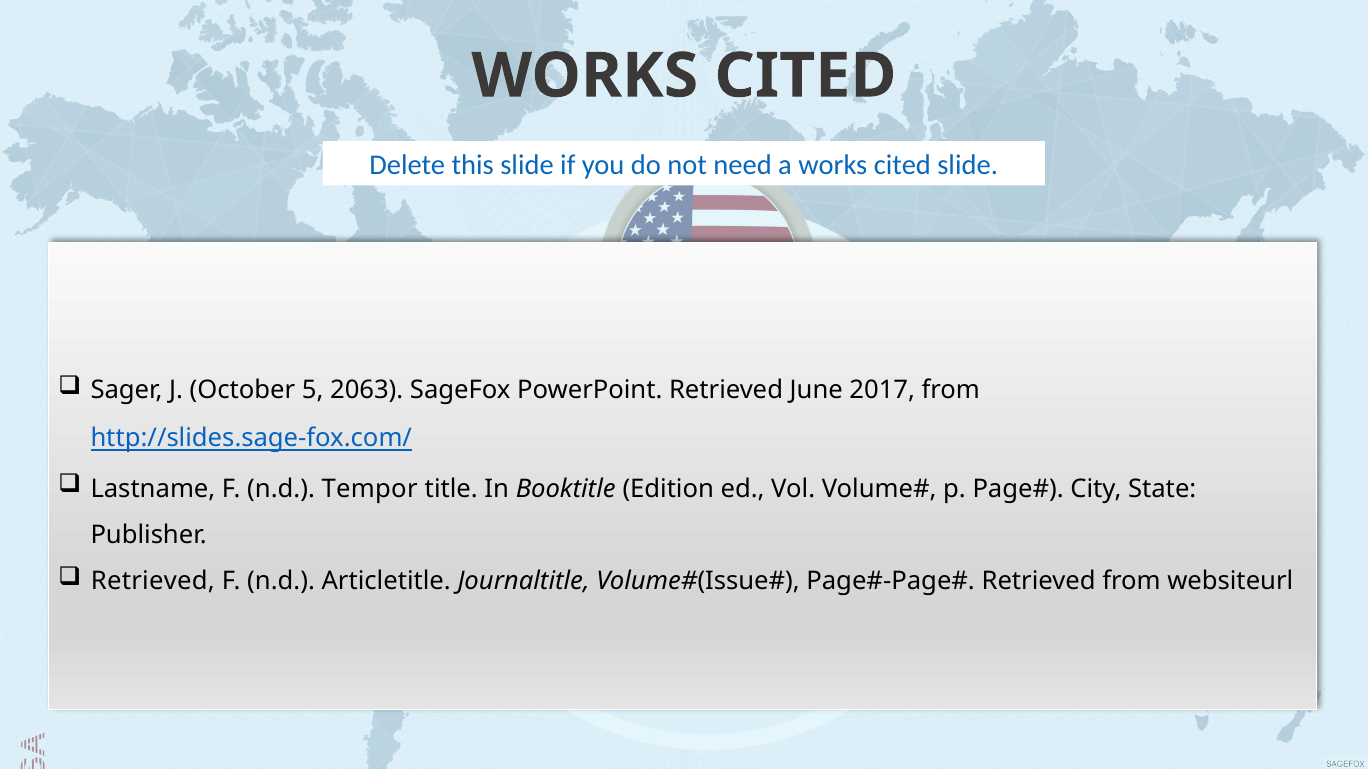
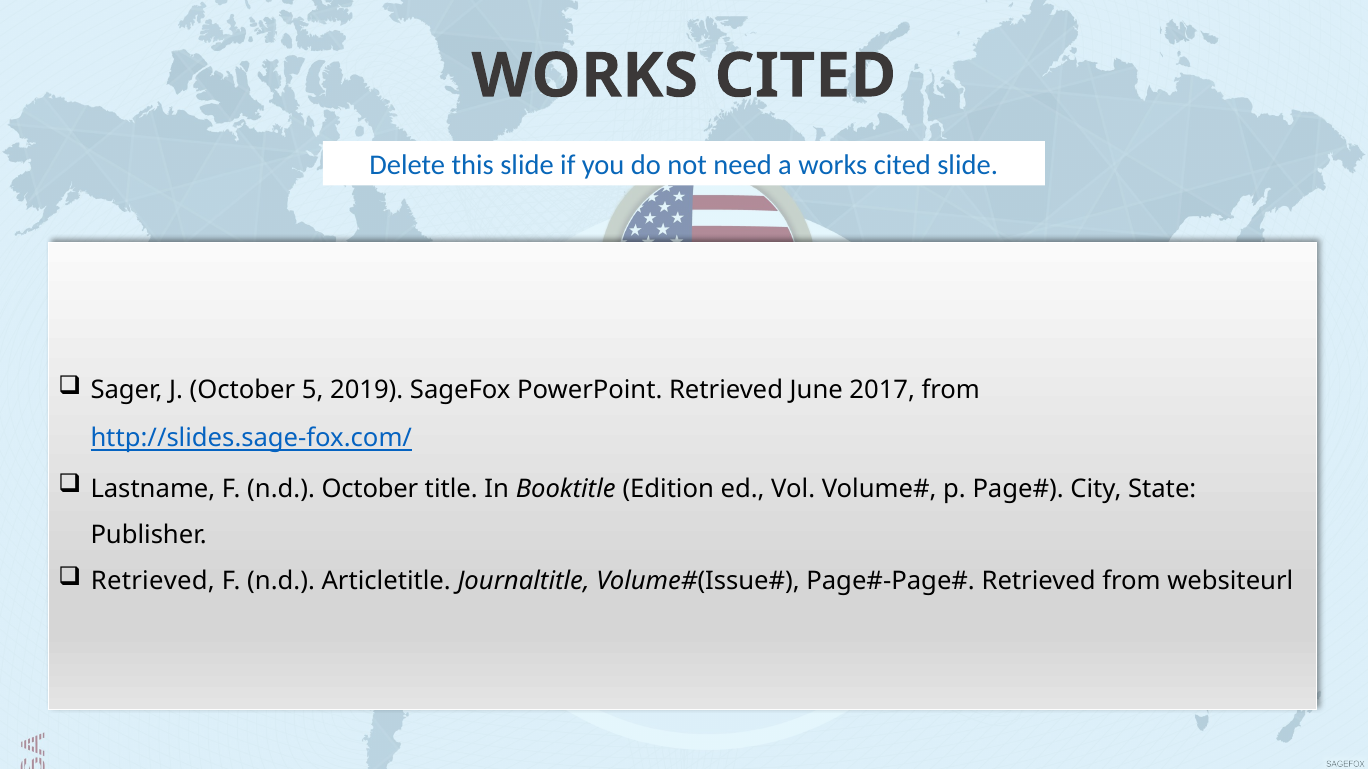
2063: 2063 -> 2019 (367, 390)
n.d Tempor: Tempor -> October (370, 489)
